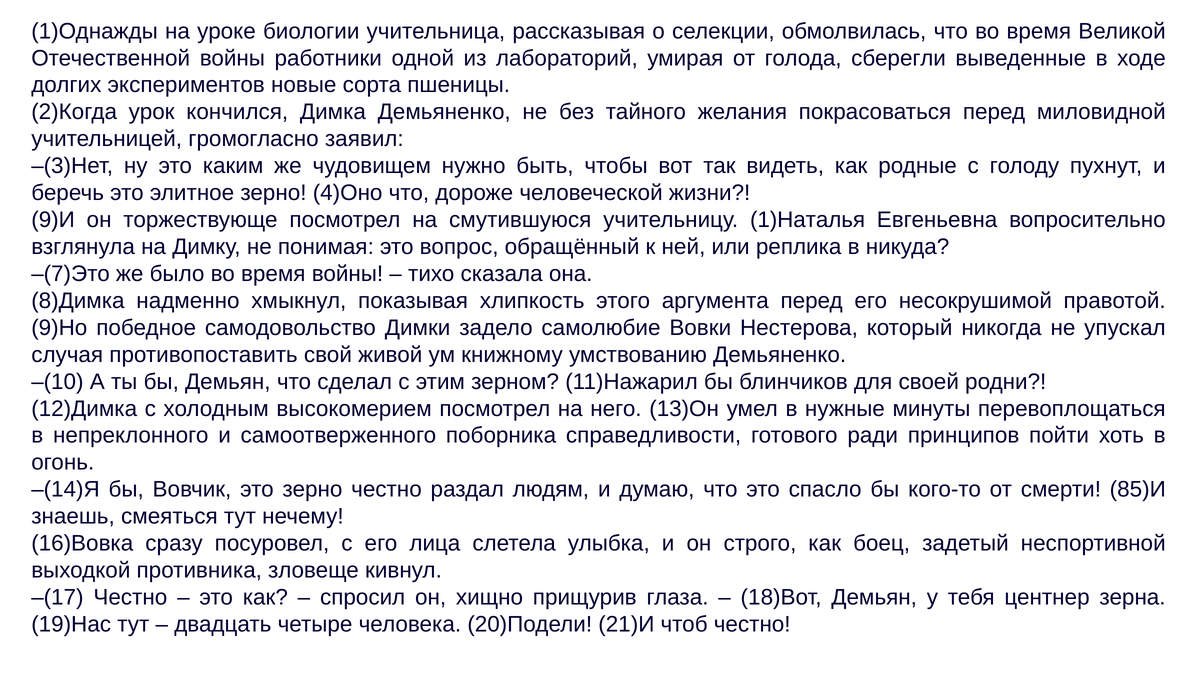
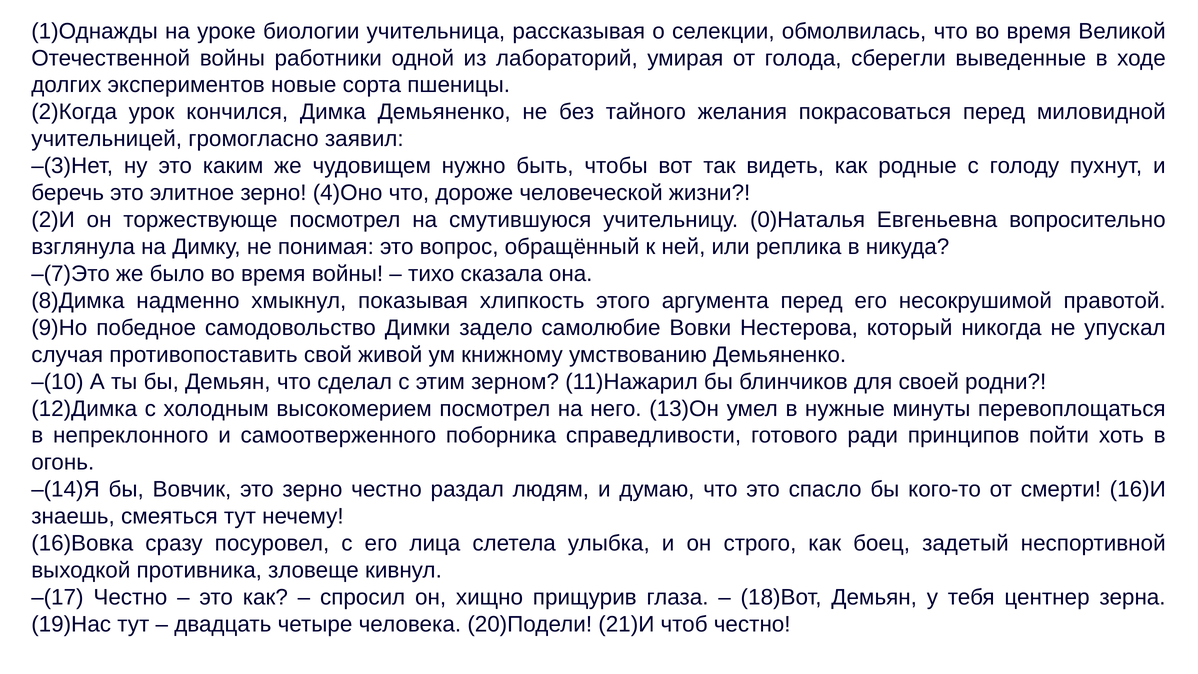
9)И: 9)И -> 2)И (53, 220)
1)Наталья: 1)Наталья -> 0)Наталья (808, 220)
85)И: 85)И -> 16)И (1138, 489)
